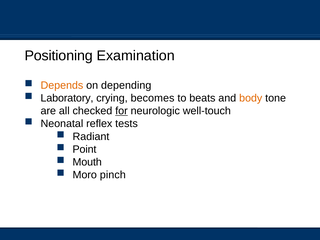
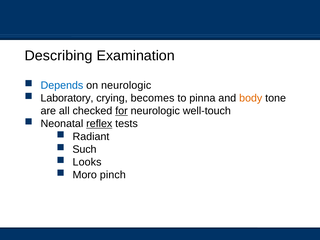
Positioning: Positioning -> Describing (59, 56)
Depends colour: orange -> blue (62, 85)
on depending: depending -> neurologic (126, 85)
beats: beats -> pinna (202, 98)
reflex underline: none -> present (99, 124)
Point: Point -> Such (84, 149)
Mouth: Mouth -> Looks (87, 162)
